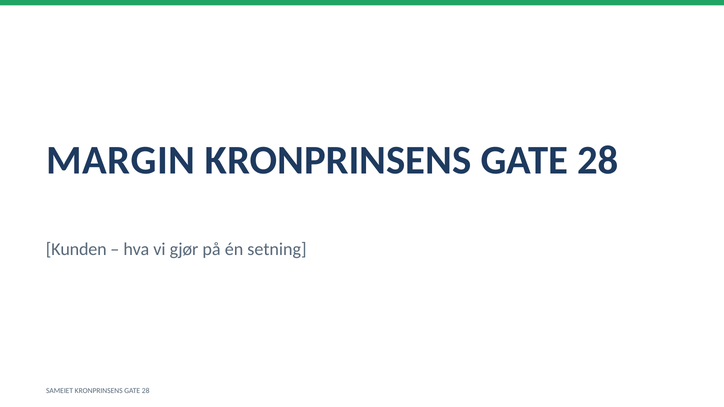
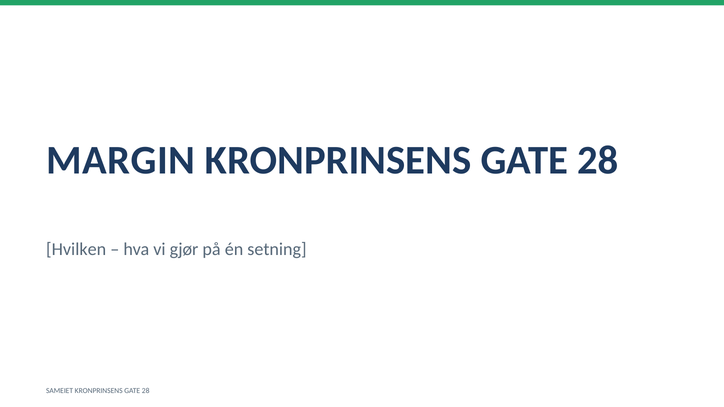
Kunden: Kunden -> Hvilken (76, 249)
